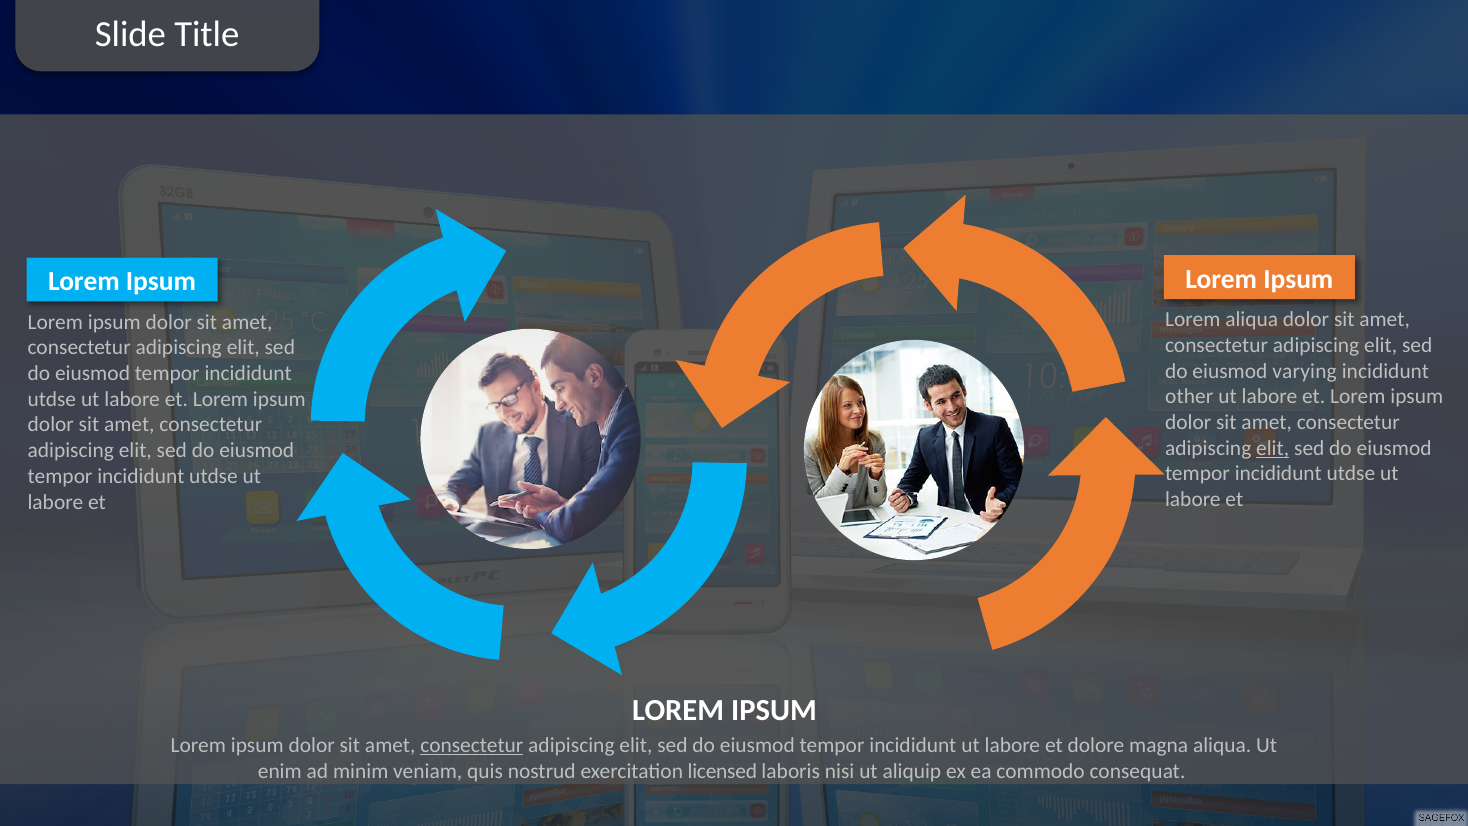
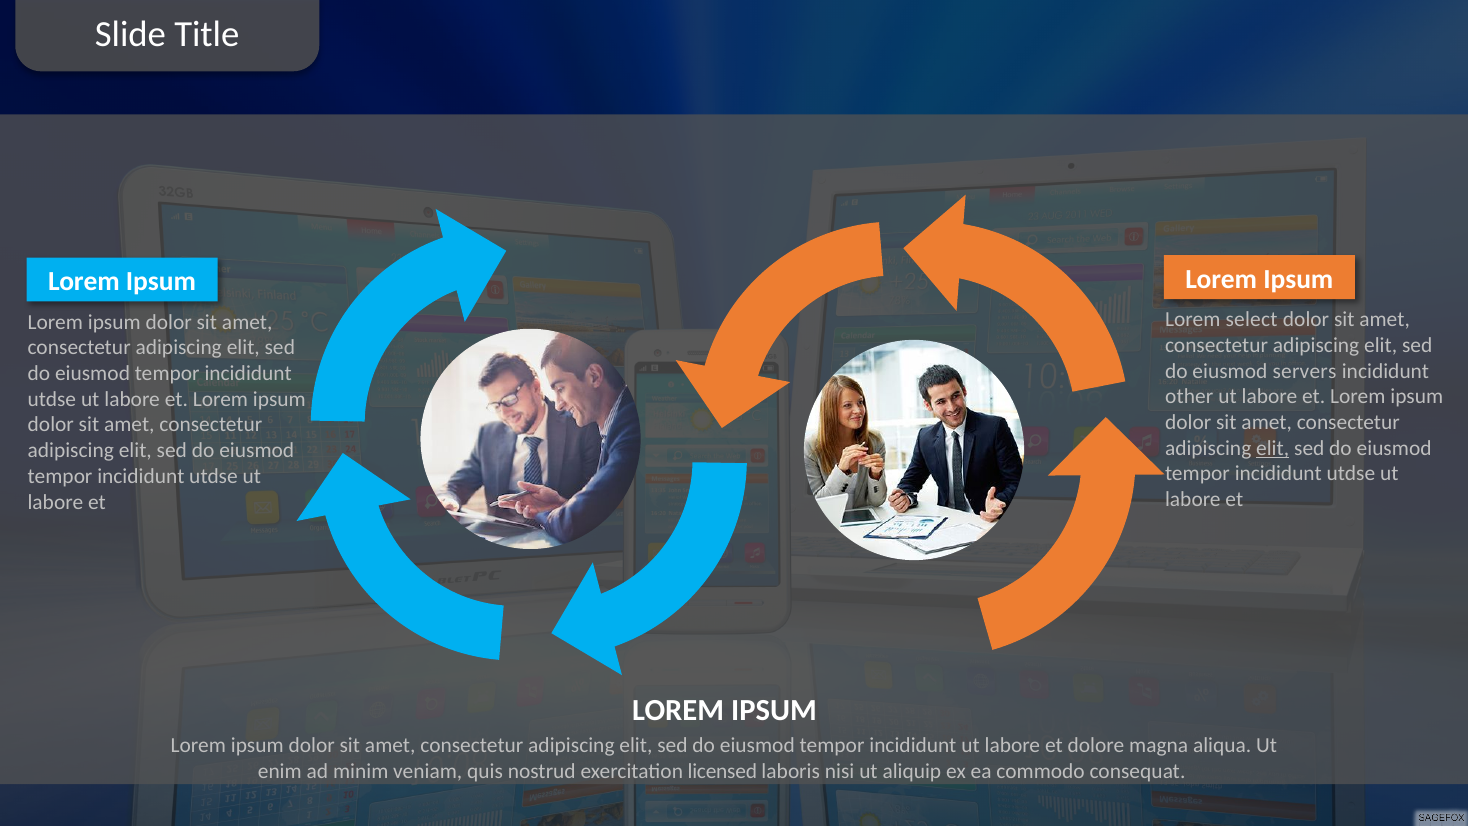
Lorem aliqua: aliqua -> select (1252, 319)
varying: varying -> servers (1305, 371)
consectetur underline: present -> none (472, 745)
